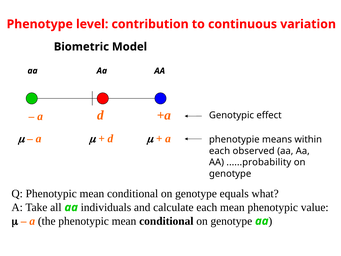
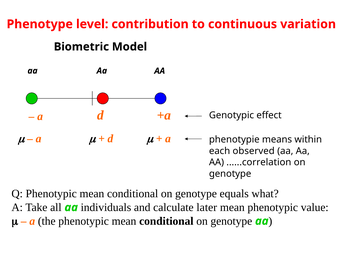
......probability: ......probability -> ......correlation (259, 162)
calculate each: each -> later (207, 207)
